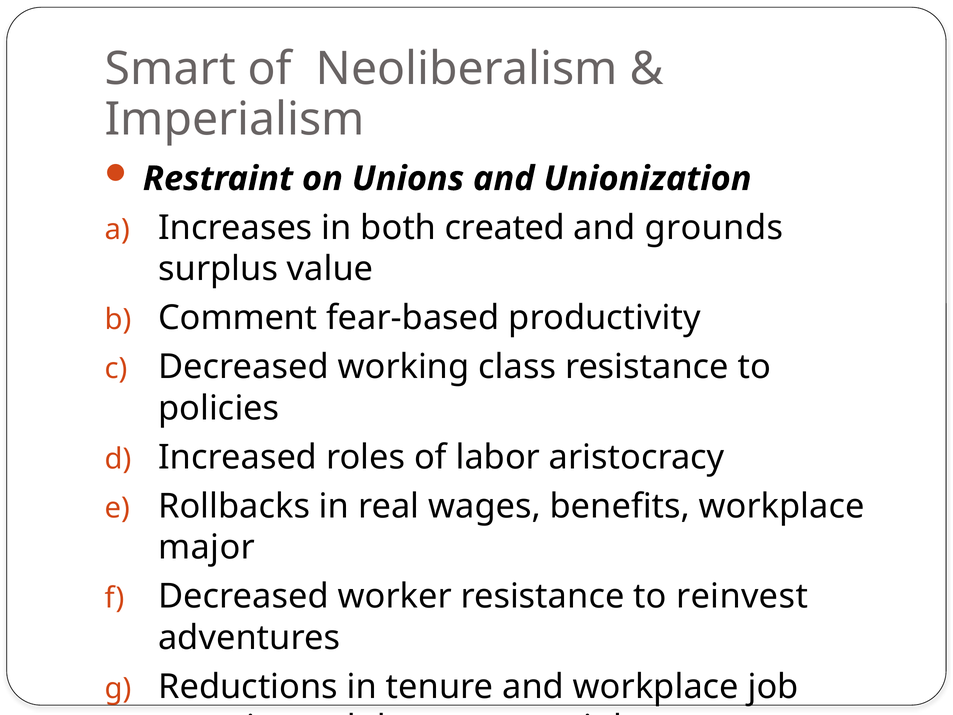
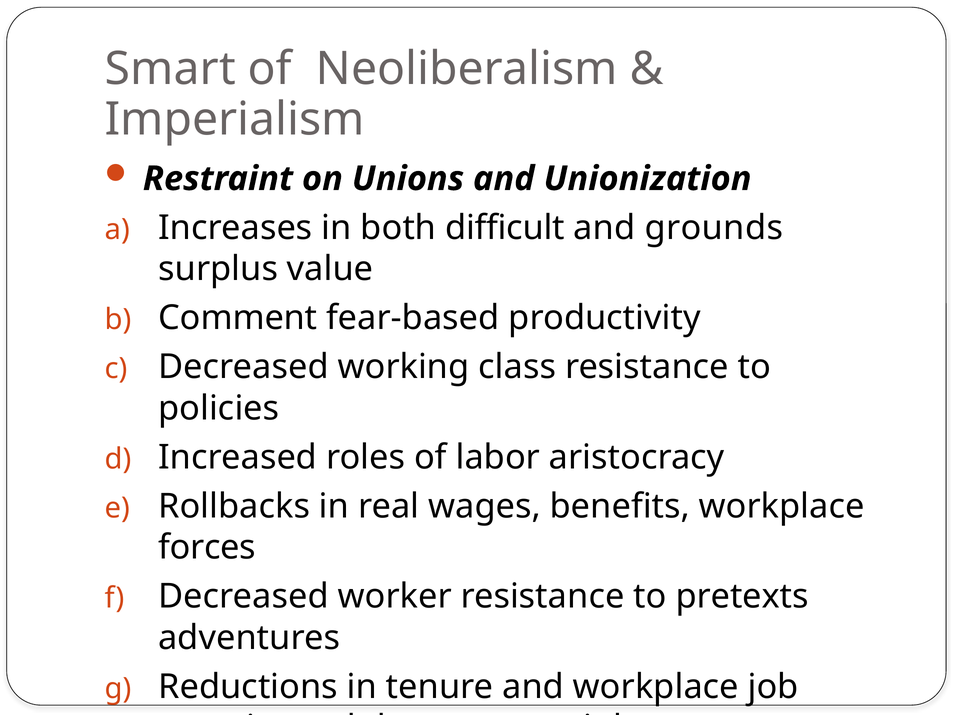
created: created -> difficult (505, 228)
major: major -> forces (207, 547)
reinvest: reinvest -> pretexts (742, 596)
